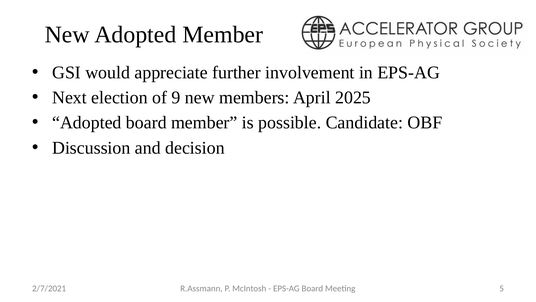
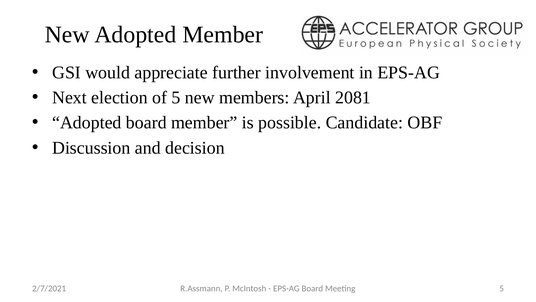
of 9: 9 -> 5 (176, 98)
2025: 2025 -> 2081 (353, 98)
